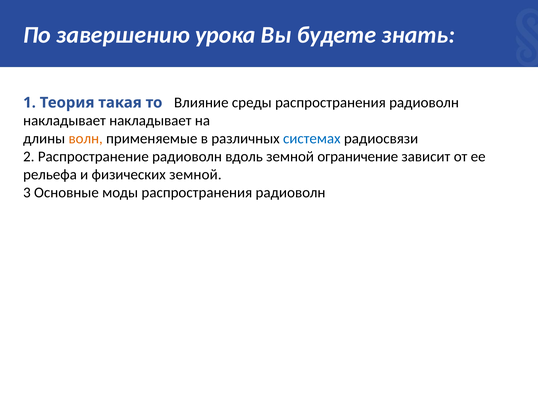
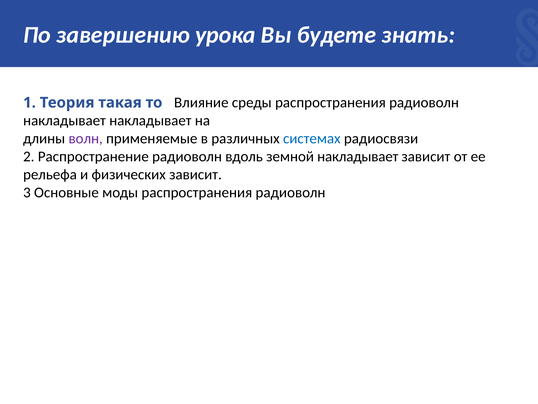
волн colour: orange -> purple (86, 138)
земной ограничение: ограничение -> накладывает (358, 156)
физических земной: земной -> зависит (195, 174)
